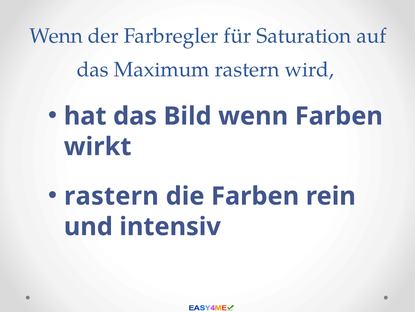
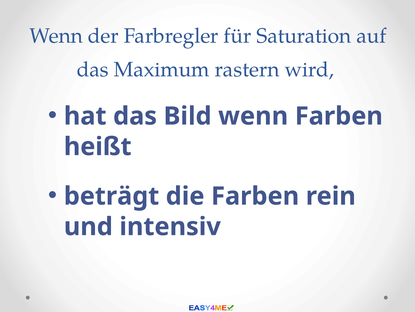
wirkt: wirkt -> heißt (98, 146)
rastern: rastern -> beträgt (112, 196)
